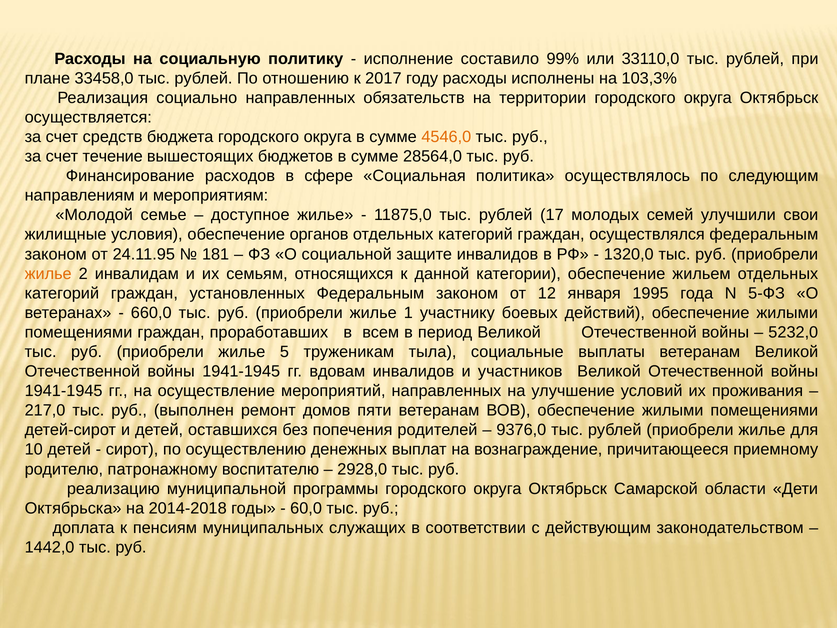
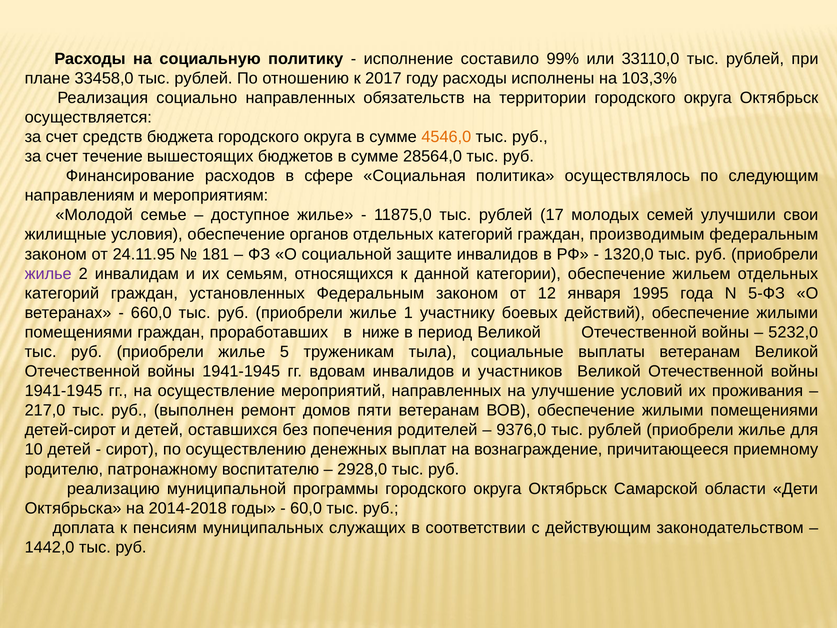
осуществлялся: осуществлялся -> производимым (647, 234)
жилье colour: orange -> purple (48, 274)
всем: всем -> ниже (381, 332)
